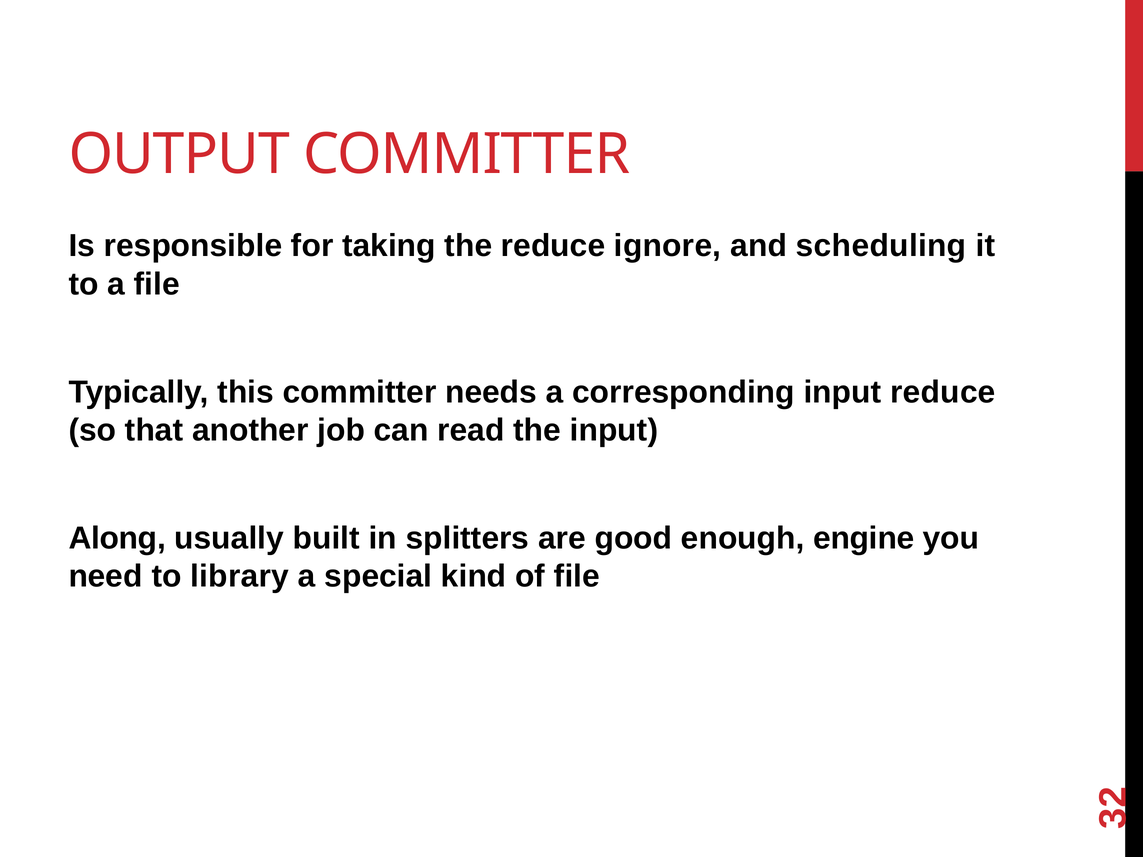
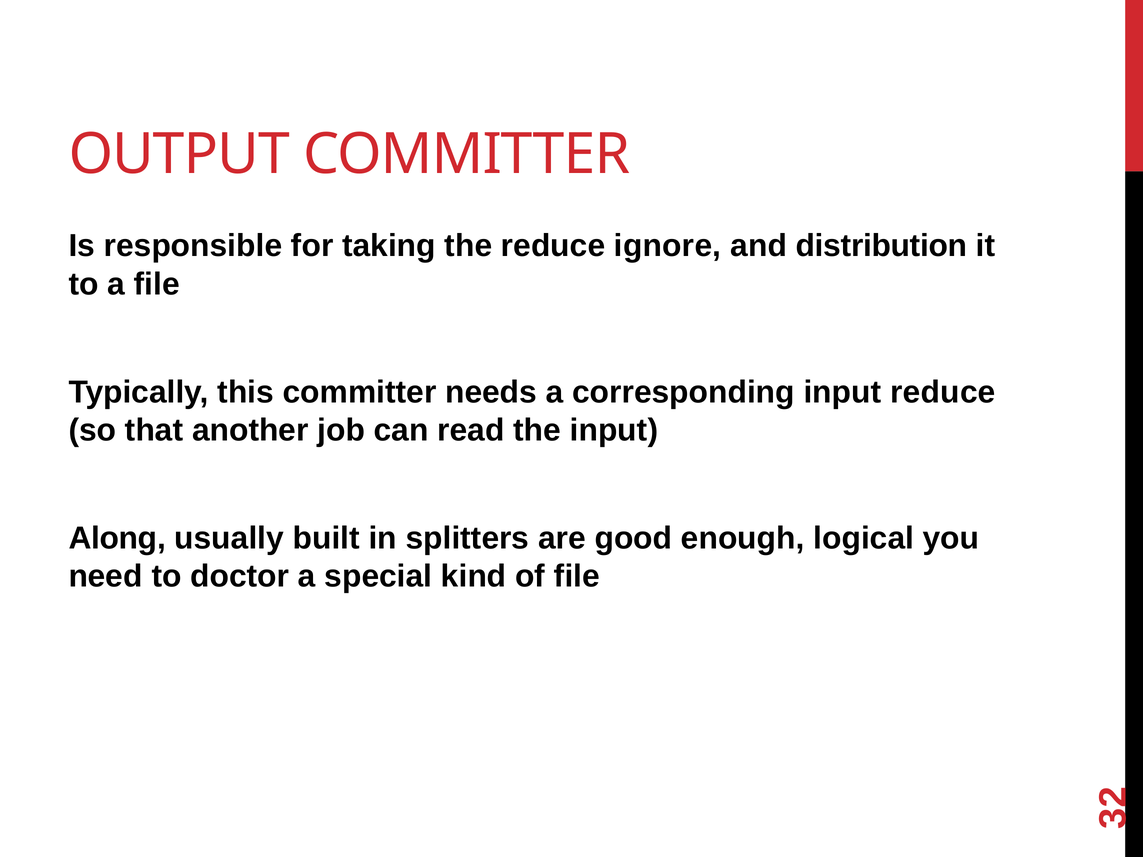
scheduling: scheduling -> distribution (881, 246)
engine: engine -> logical (864, 538)
library: library -> doctor (240, 576)
